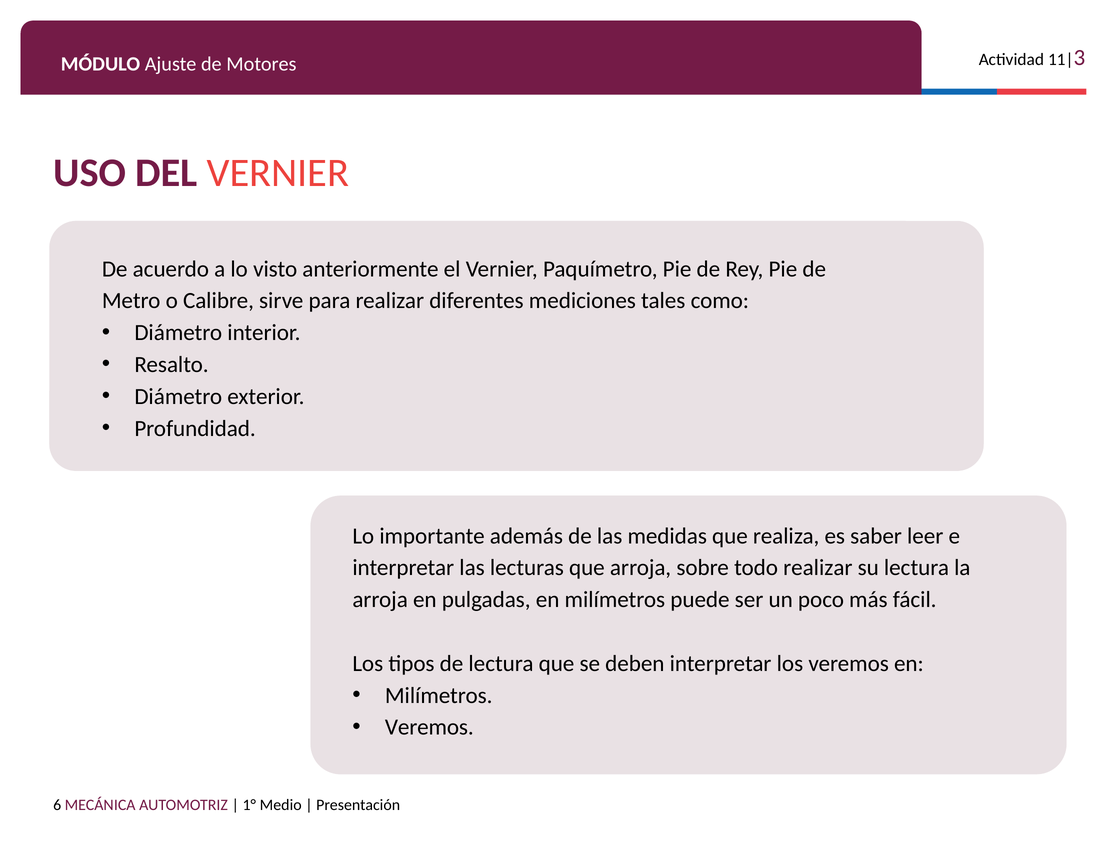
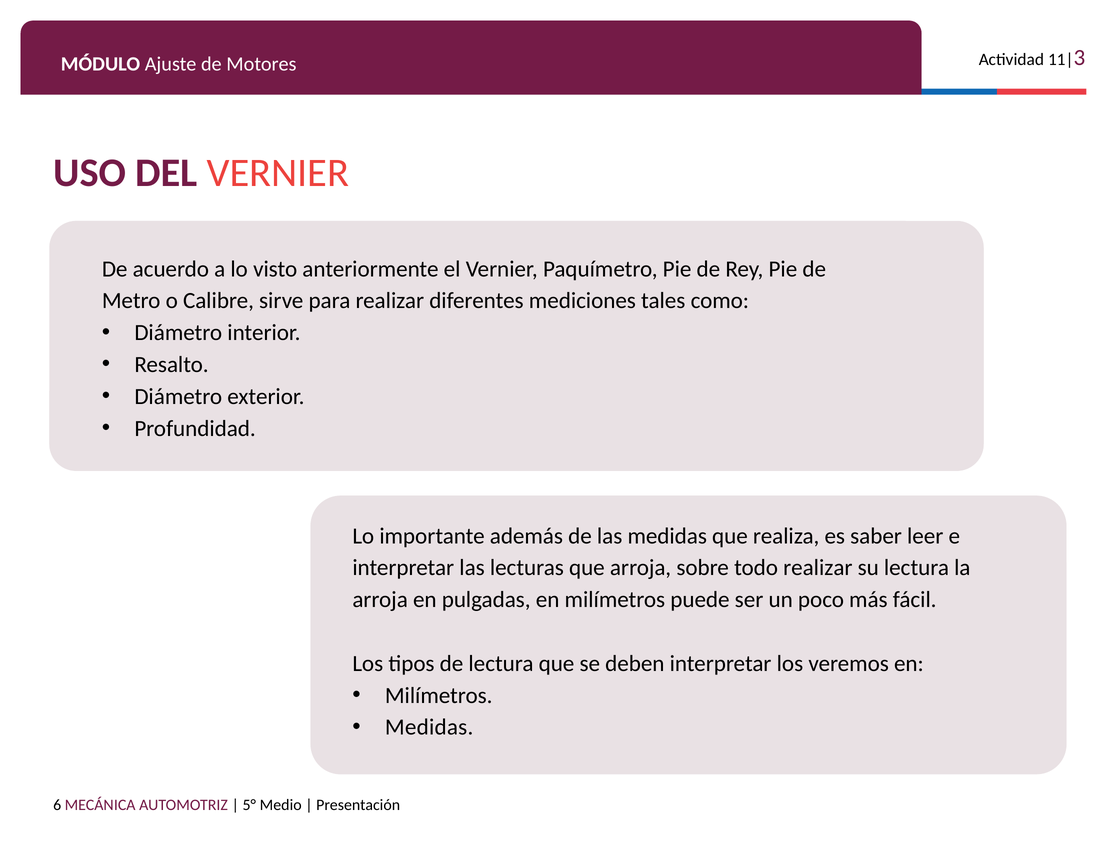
Veremos: Veremos -> Medidas (429, 727)
1°: 1° -> 5° (249, 805)
